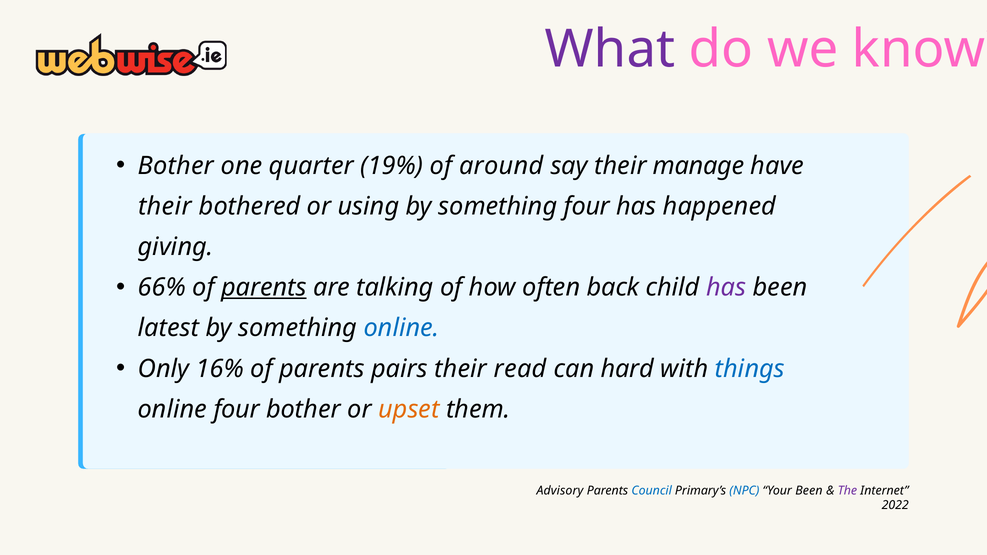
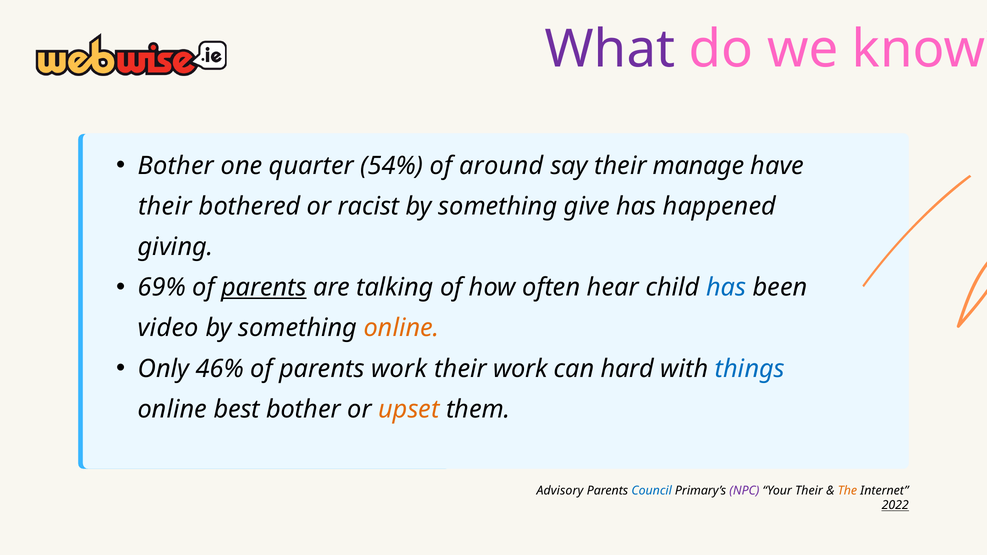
19%: 19% -> 54% (392, 166)
using: using -> racist (369, 207)
something four: four -> give (587, 207)
66%: 66% -> 69% (162, 288)
back: back -> hear (613, 288)
has colour: purple -> blue (726, 288)
latest: latest -> video (168, 328)
online colour: blue -> orange (402, 328)
16%: 16% -> 46% (220, 369)
parents pairs: pairs -> work (399, 369)
their read: read -> work (520, 369)
online four: four -> best (237, 409)
NPC colour: blue -> purple (744, 491)
Your Been: Been -> Their (809, 491)
The colour: purple -> orange (847, 491)
2022 underline: none -> present (895, 506)
